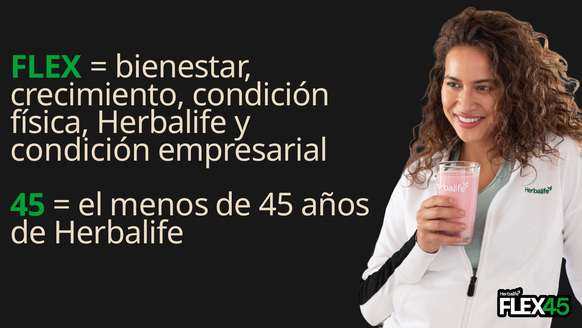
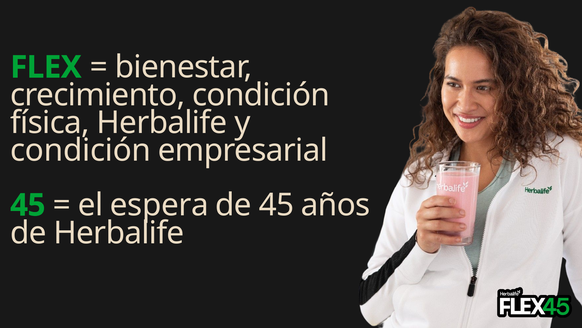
menos: menos -> espera (159, 205)
